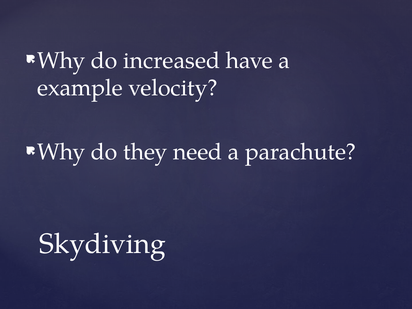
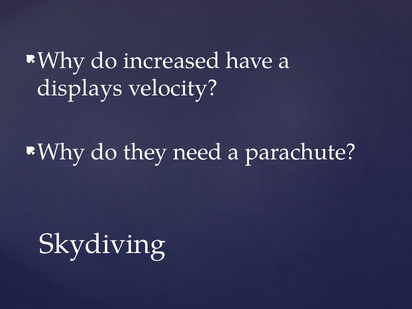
example: example -> displays (80, 88)
